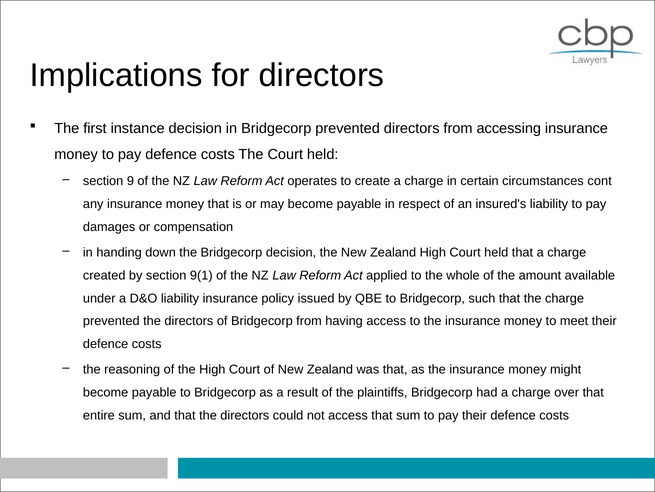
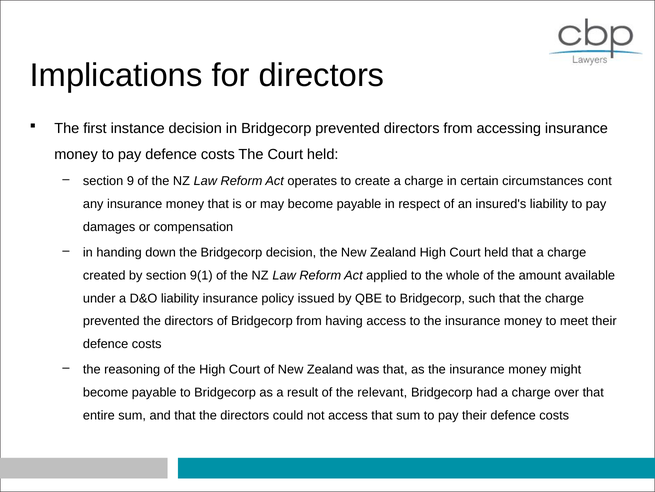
plaintiffs: plaintiffs -> relevant (382, 392)
